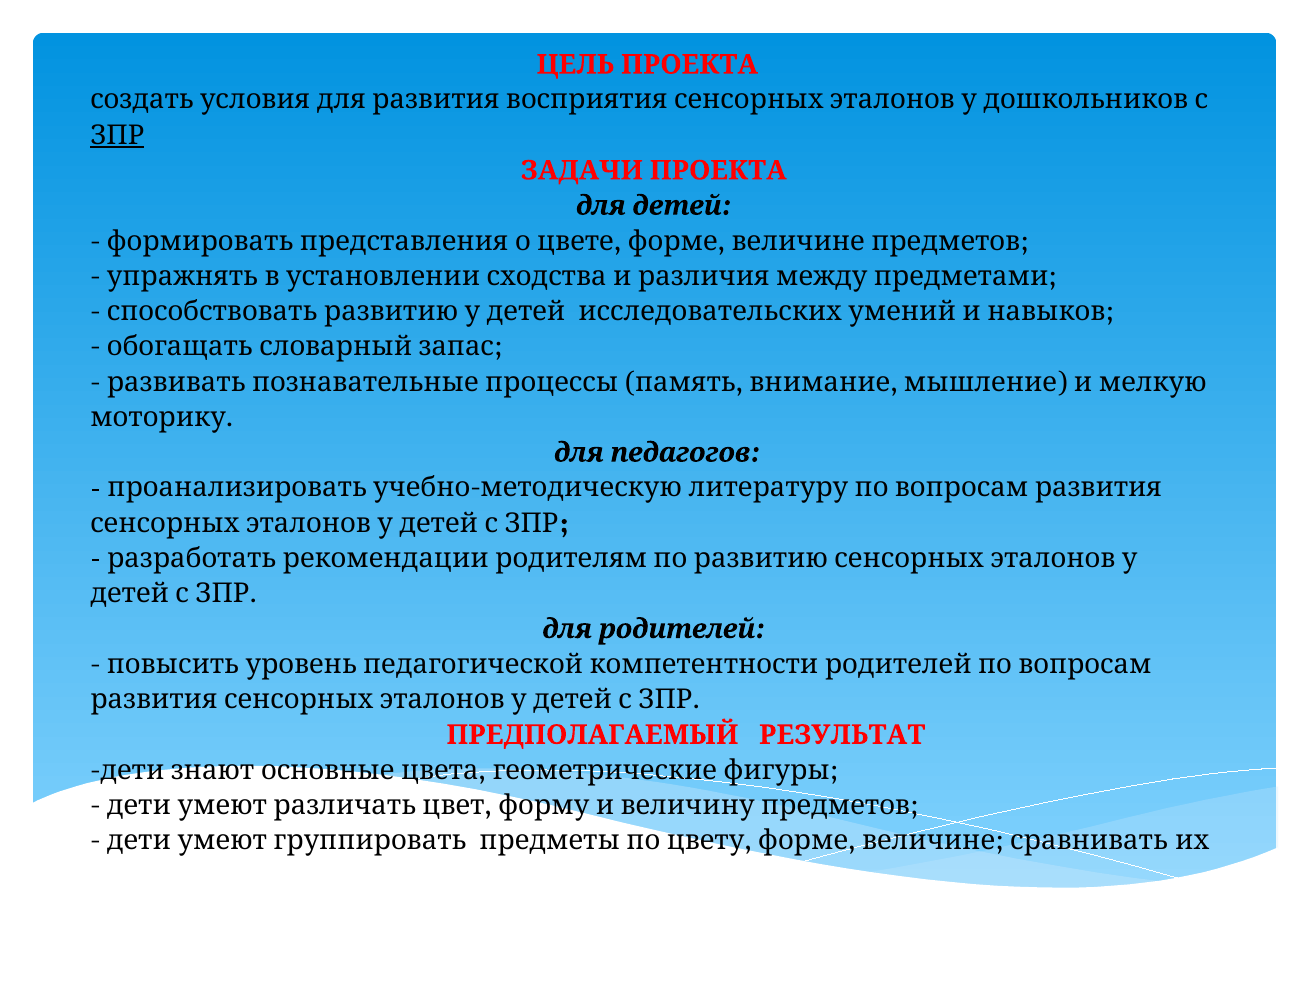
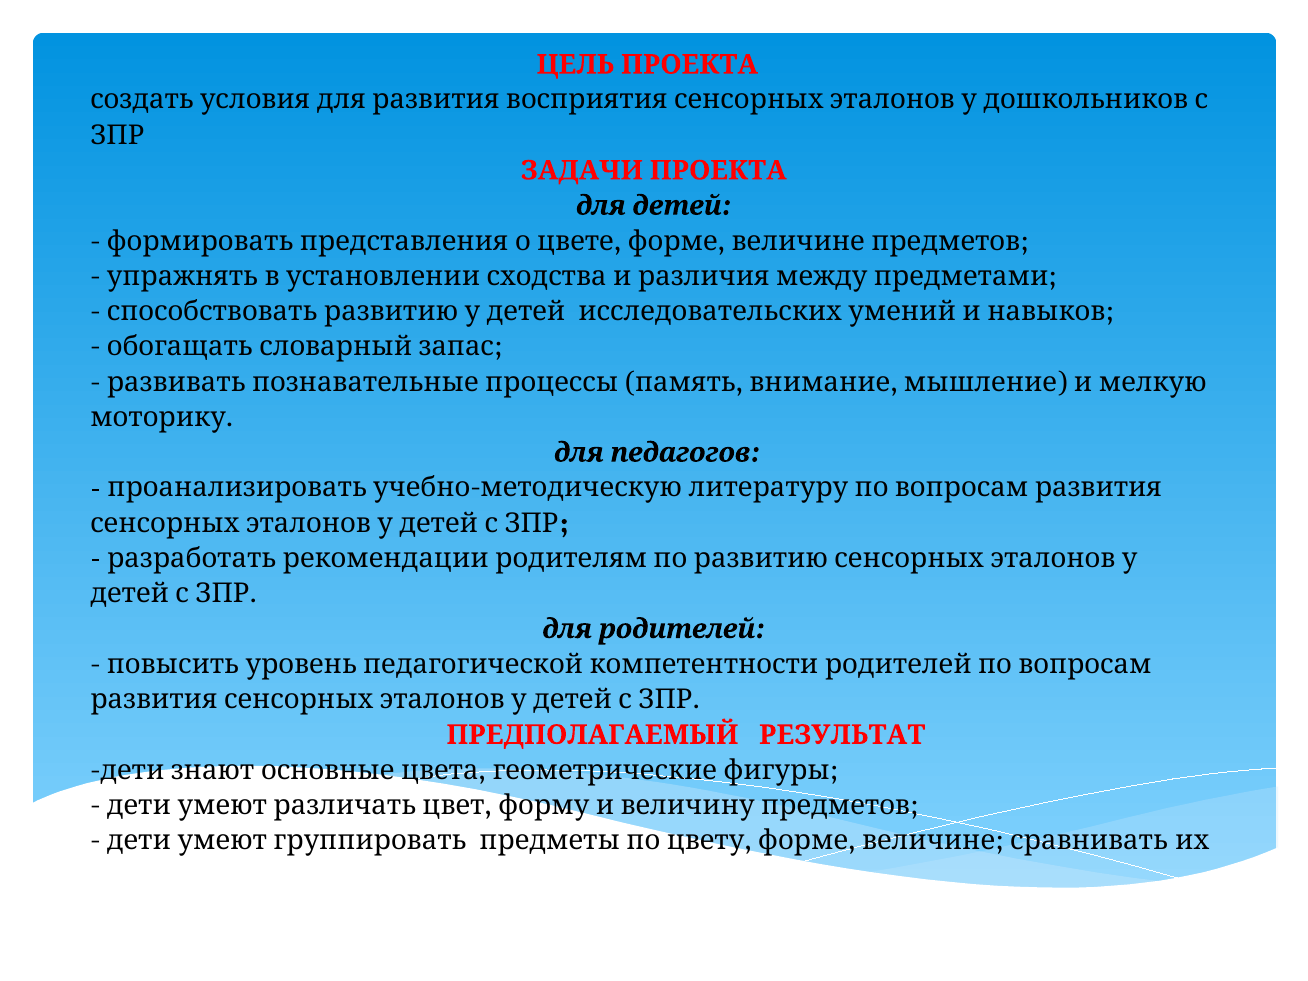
ЗПР underline: present -> none (117, 135)
